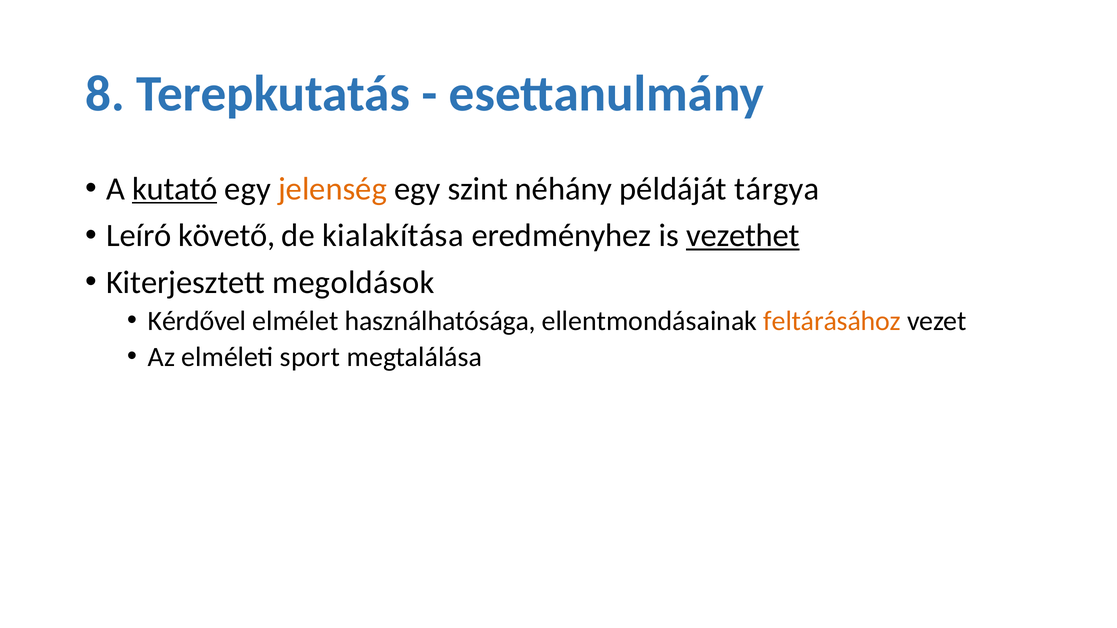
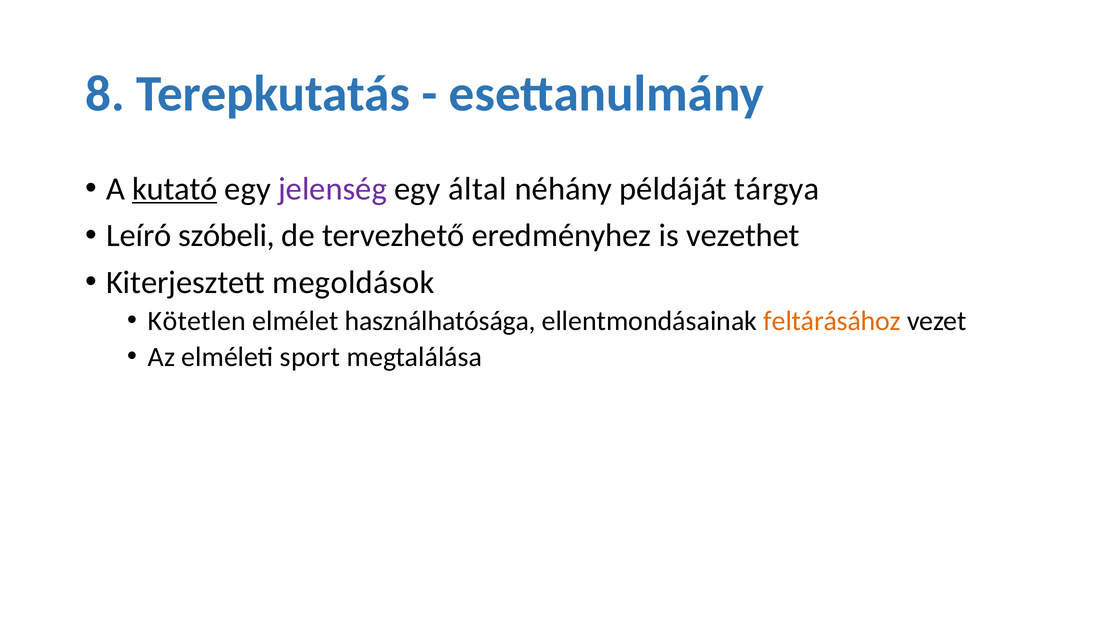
jelenség colour: orange -> purple (333, 189)
szint: szint -> által (478, 189)
követő: követő -> szóbeli (227, 236)
kialakítása: kialakítása -> tervezhető (393, 236)
vezethet underline: present -> none (743, 236)
Kérdővel: Kérdővel -> Kötetlen (197, 321)
